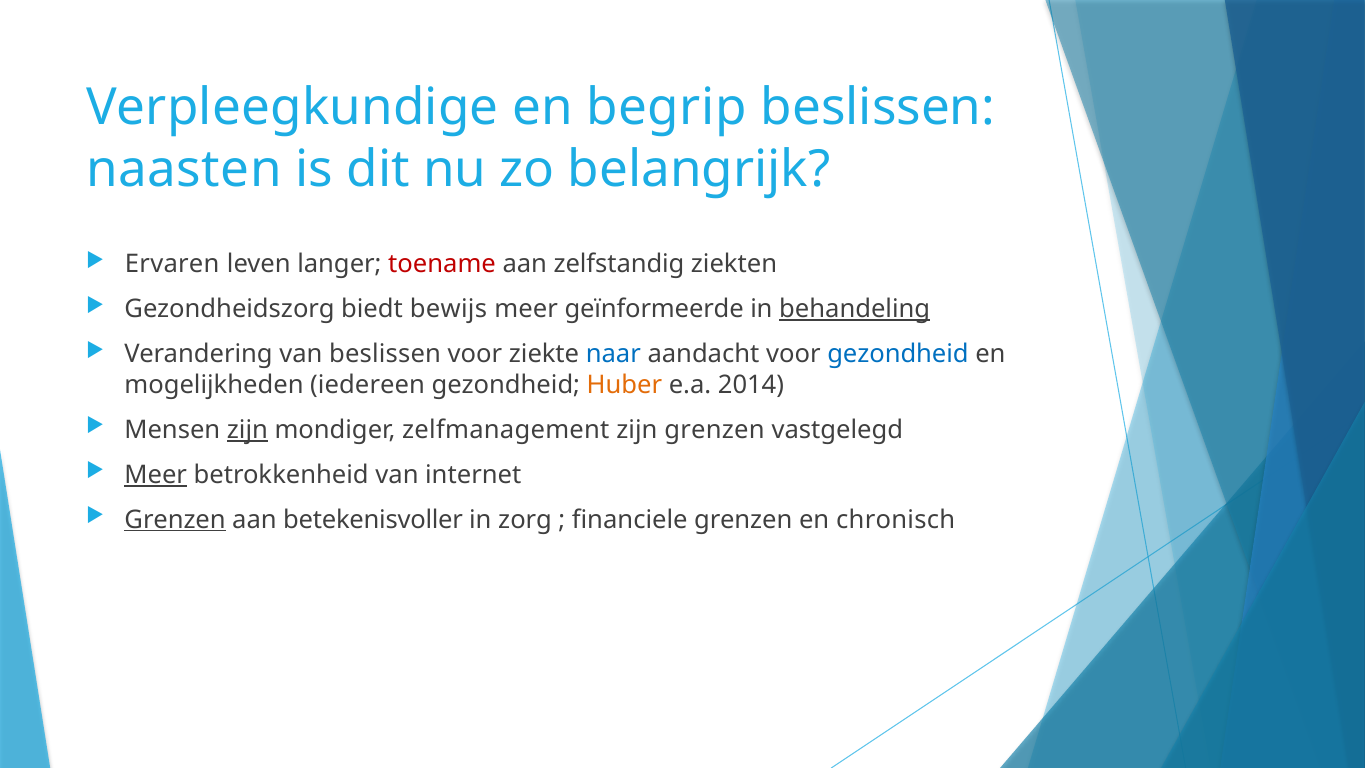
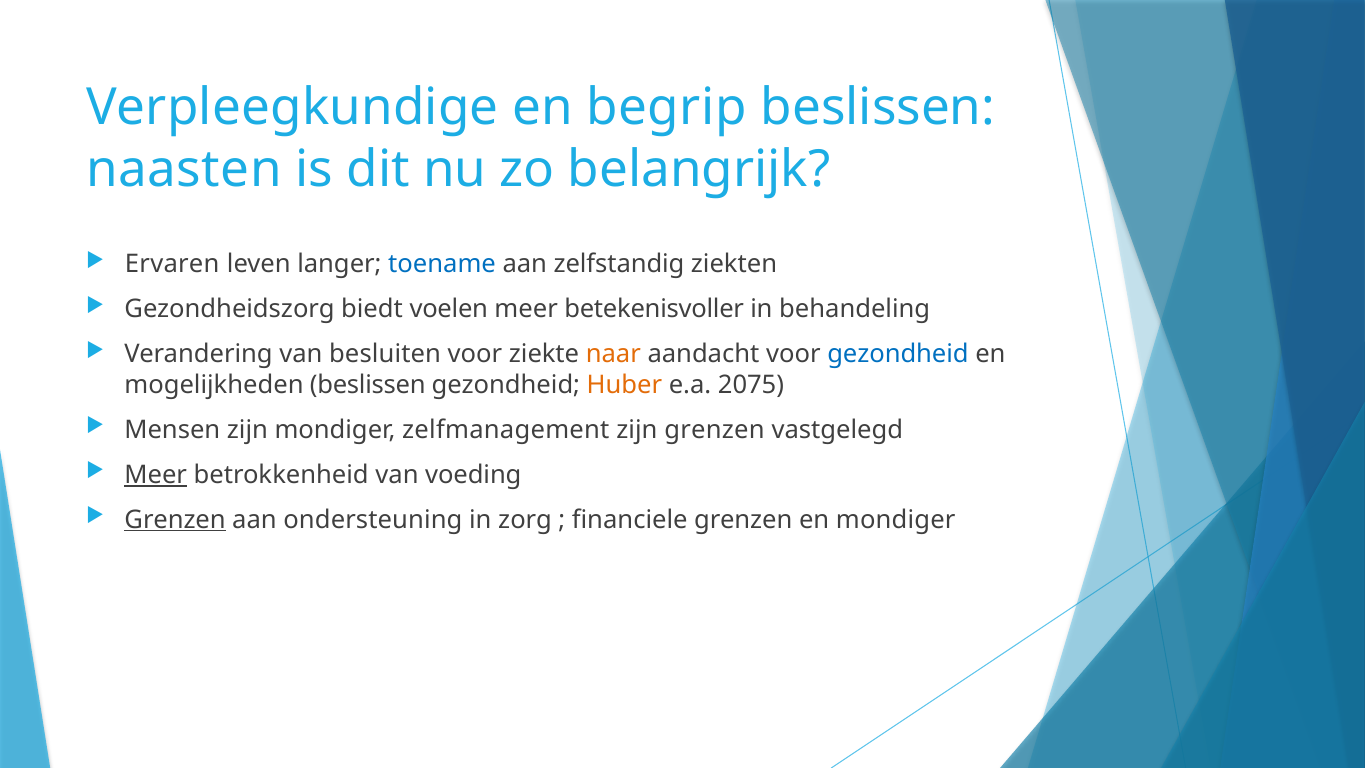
toename colour: red -> blue (442, 264)
bewijs: bewijs -> voelen (449, 309)
geïnformeerde: geïnformeerde -> betekenisvoller (654, 309)
behandeling underline: present -> none (855, 309)
van beslissen: beslissen -> besluiten (385, 354)
naar colour: blue -> orange (613, 354)
mogelijkheden iedereen: iedereen -> beslissen (368, 385)
2014: 2014 -> 2075 (751, 385)
zijn underline: present -> none (247, 430)
internet: internet -> voeding (473, 475)
betekenisvoller: betekenisvoller -> ondersteuning (373, 520)
en chronisch: chronisch -> mondiger (896, 520)
